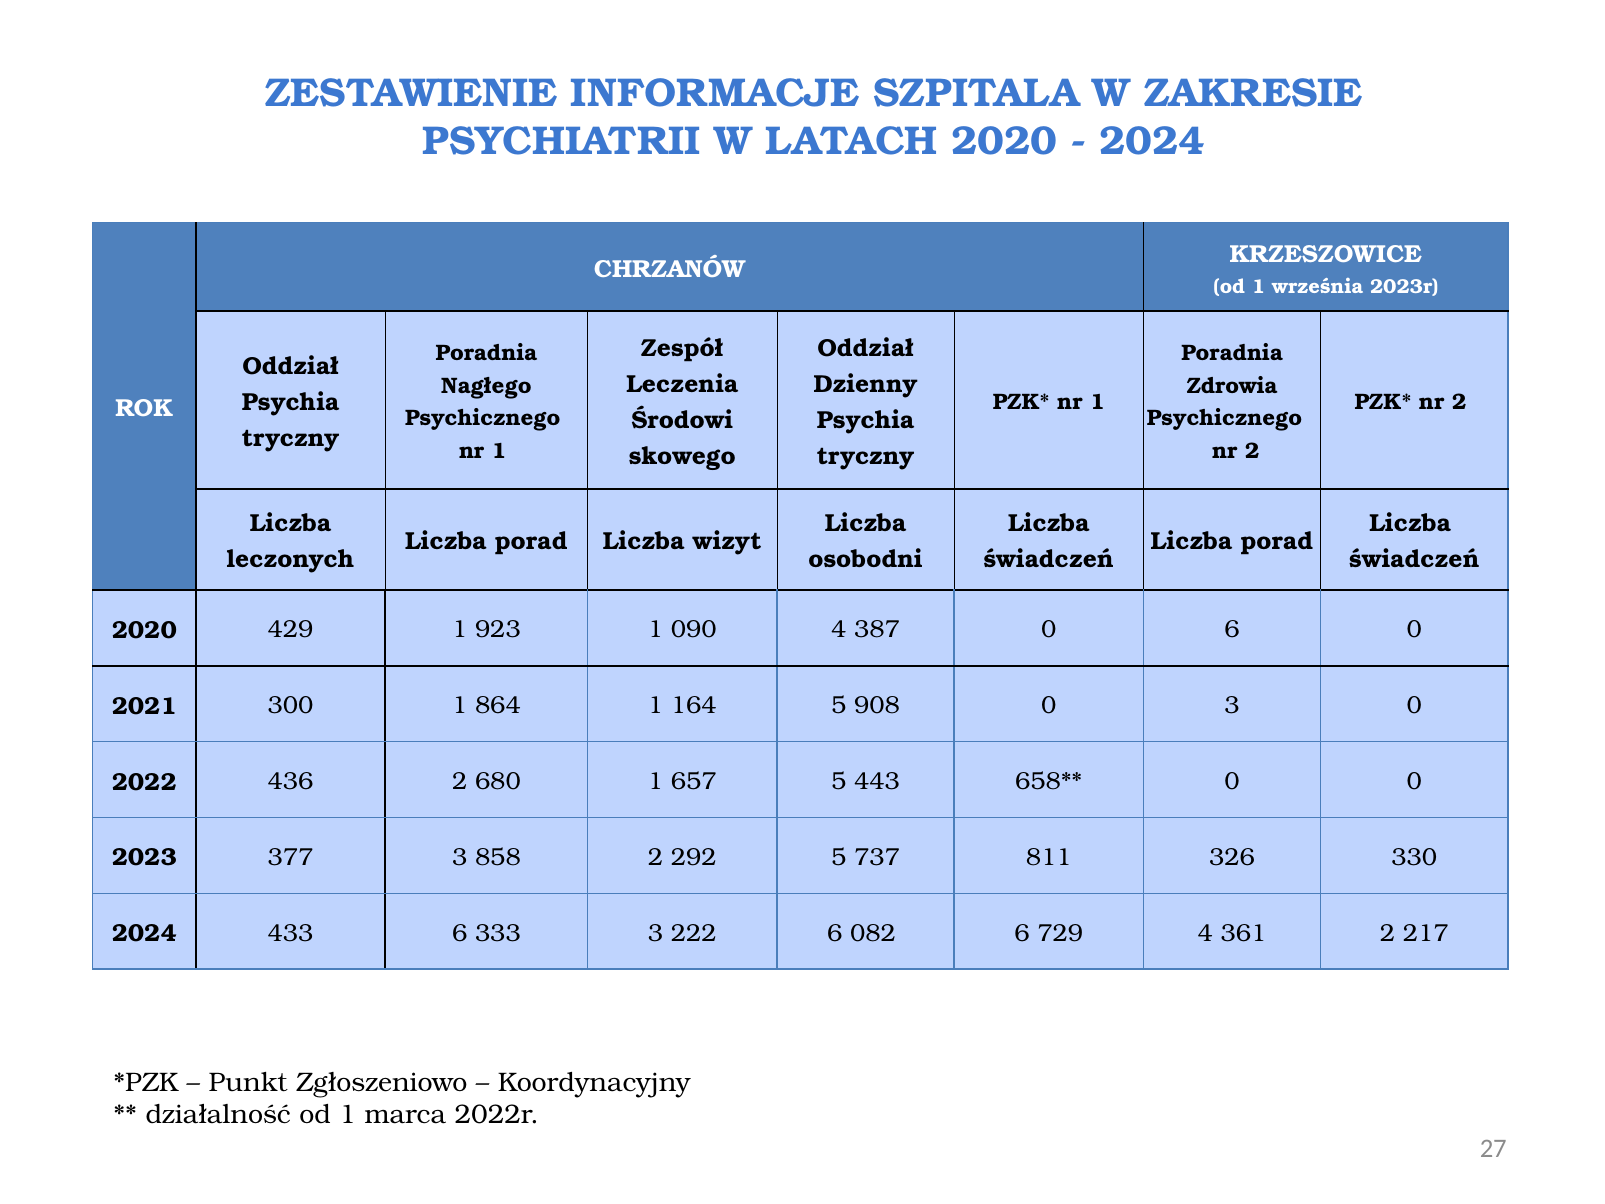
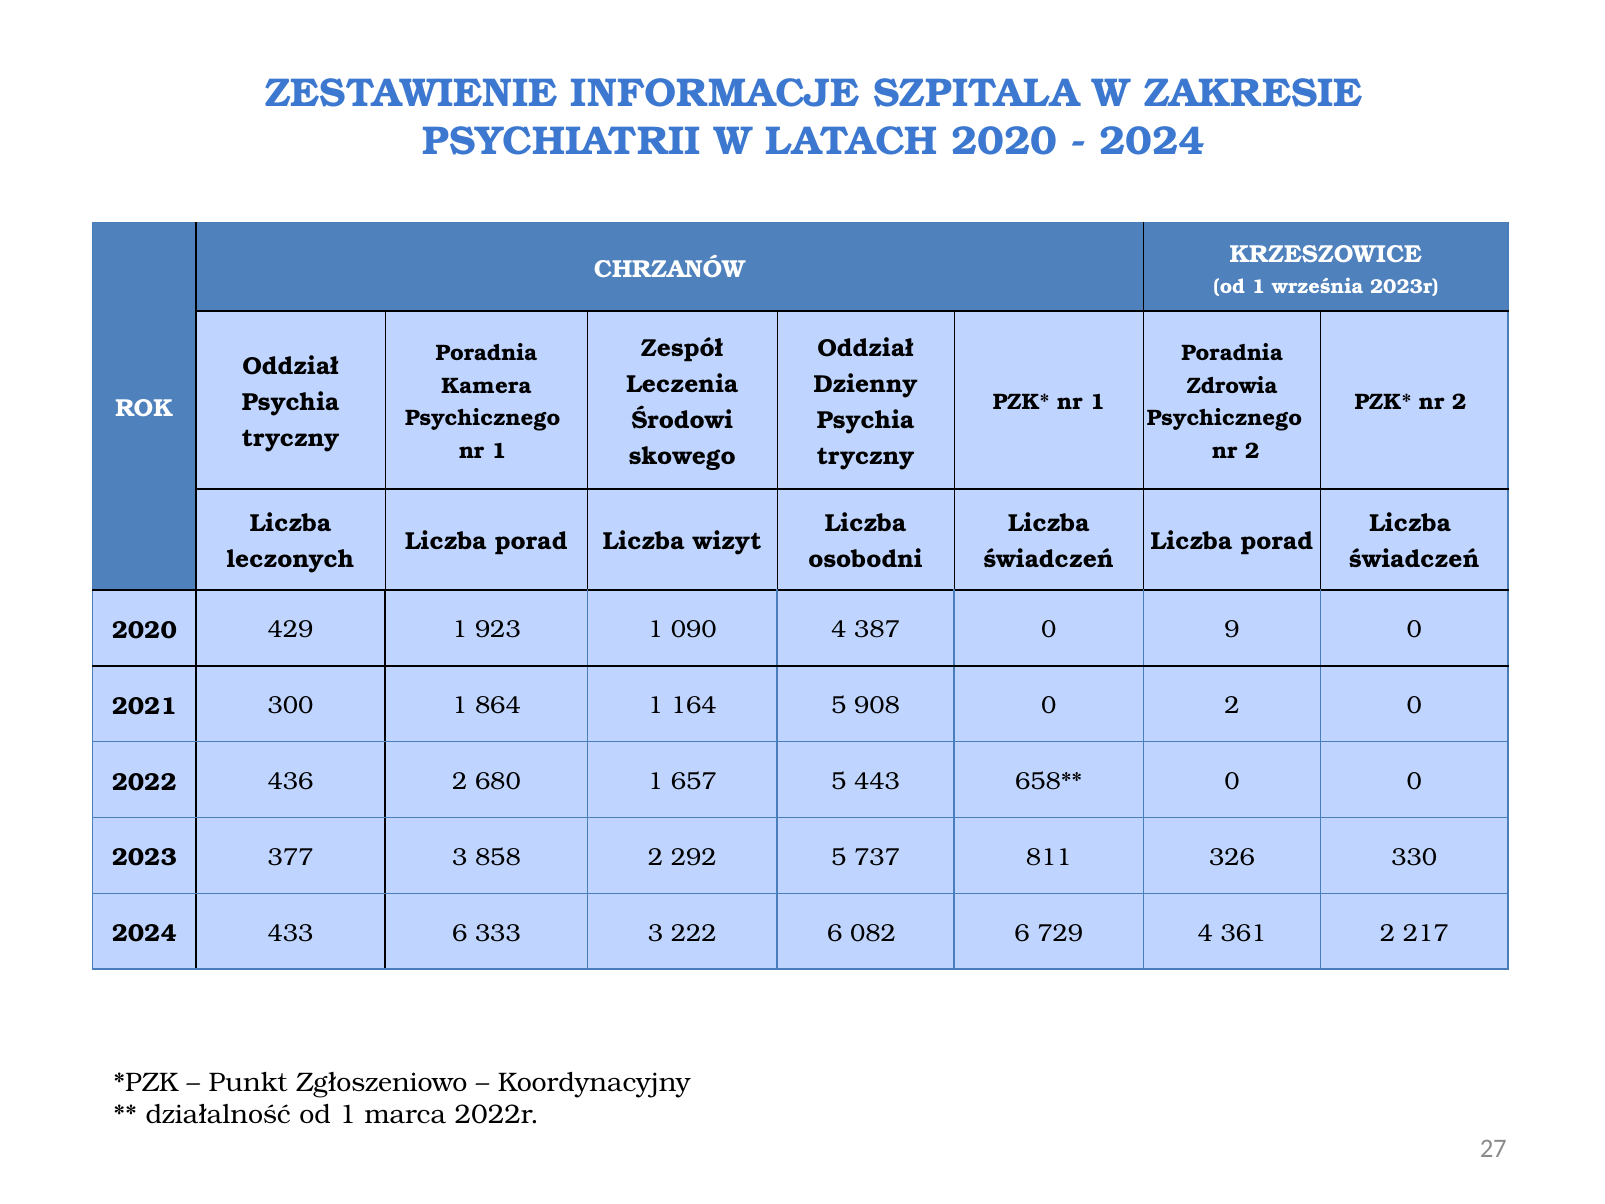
Nagłego: Nagłego -> Kamera (486, 386)
0 6: 6 -> 9 (1232, 629)
0 3: 3 -> 2 (1232, 705)
